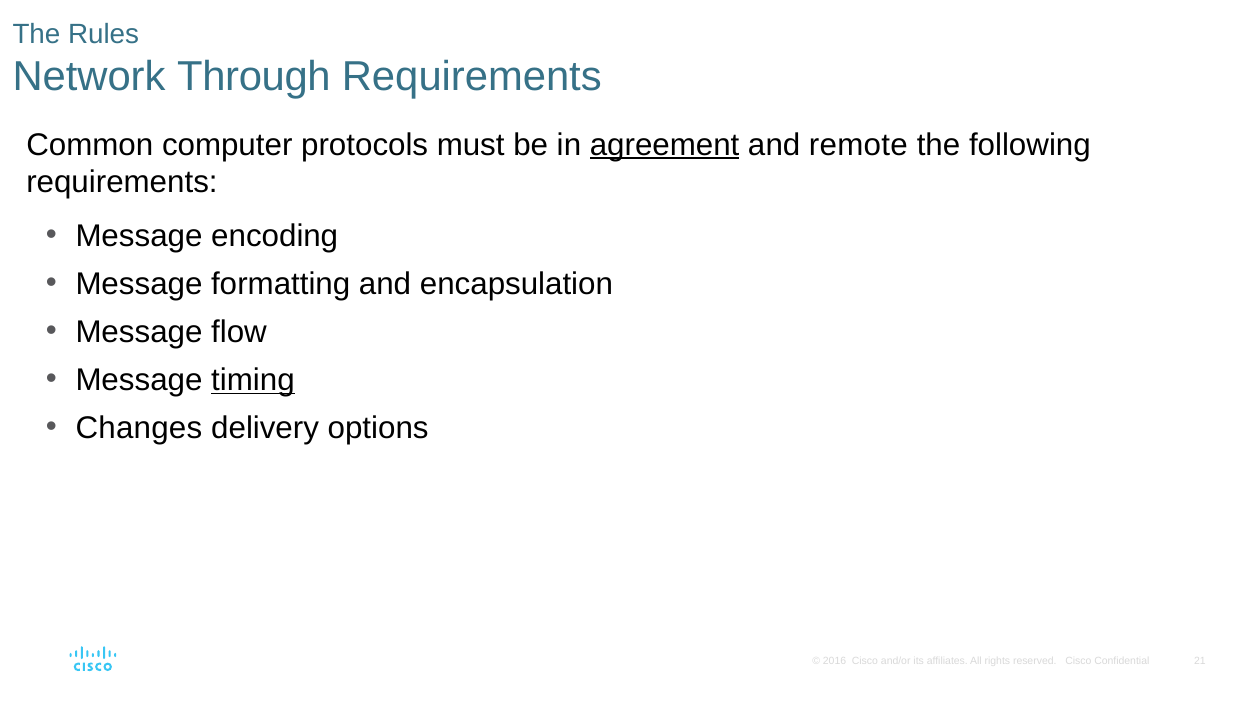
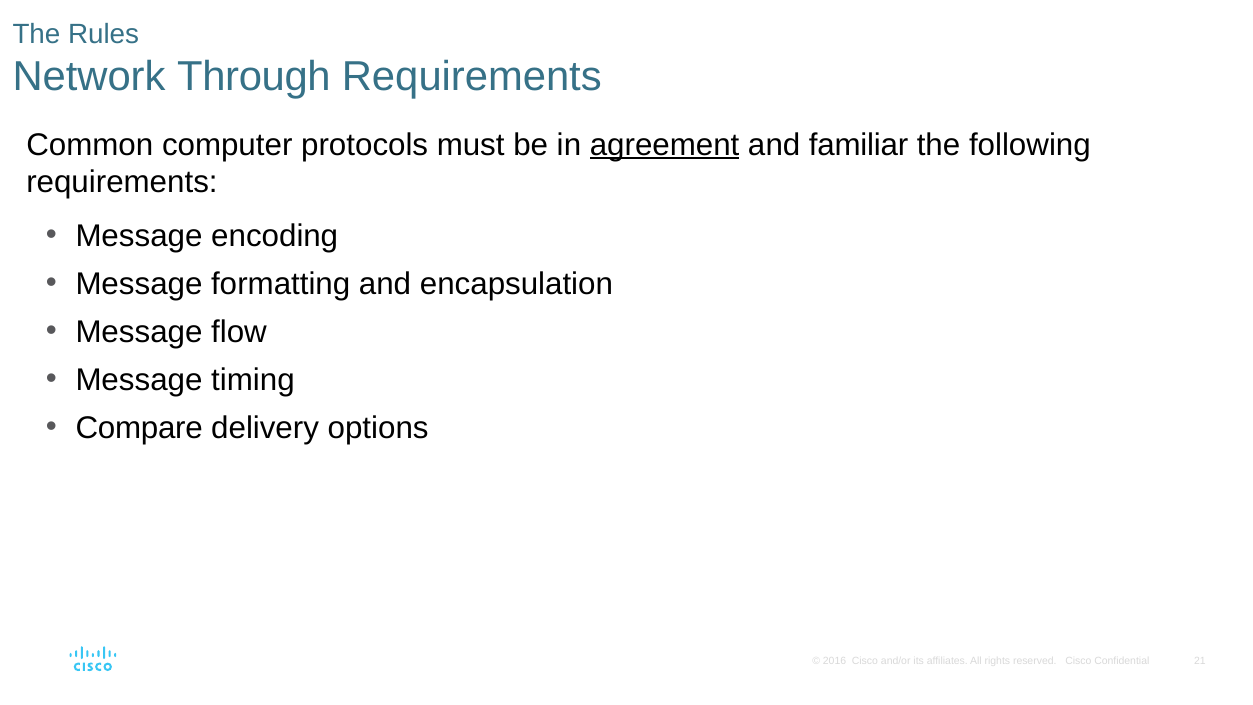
remote: remote -> familiar (859, 145)
timing underline: present -> none (253, 380)
Changes: Changes -> Compare (139, 428)
